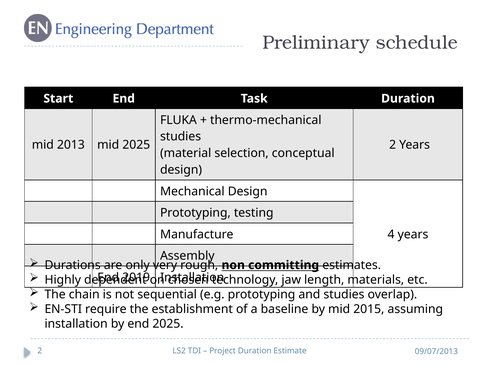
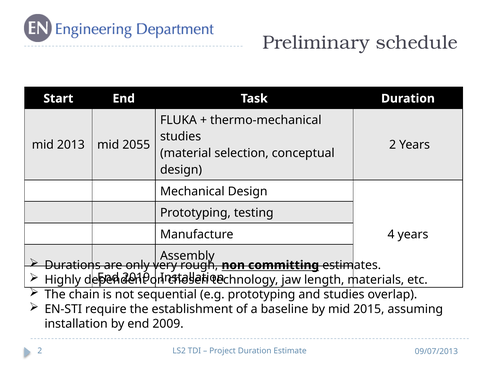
mid 2025: 2025 -> 2055 (136, 145)
end 2025: 2025 -> 2009 (168, 323)
